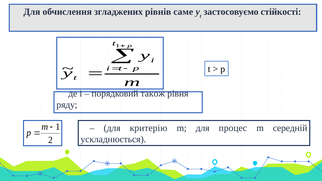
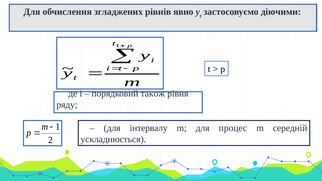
саме: саме -> явно (183, 12)
стійкості: стійкості -> діючими (281, 12)
критерію: критерію -> інтервалу (149, 128)
